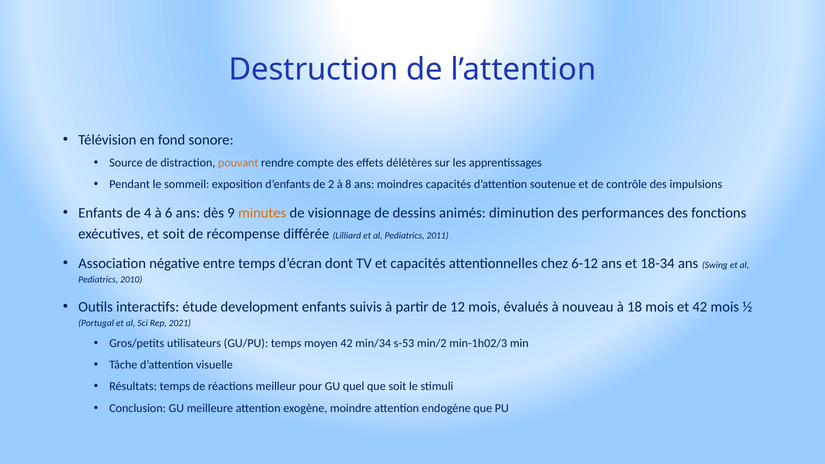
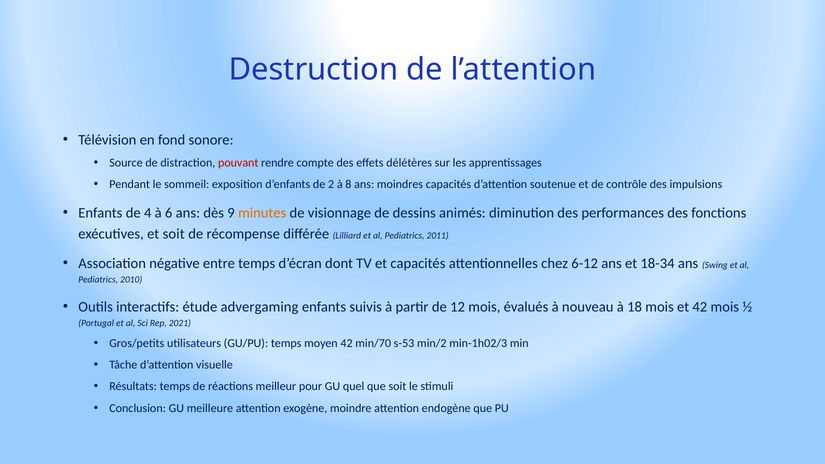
pouvant colour: orange -> red (238, 163)
development: development -> advergaming (260, 307)
min/34: min/34 -> min/70 (373, 343)
